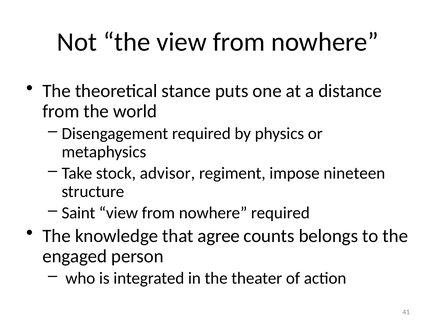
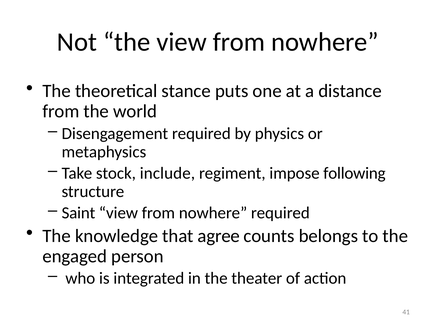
advisor: advisor -> include (167, 173)
nineteen: nineteen -> following (354, 173)
